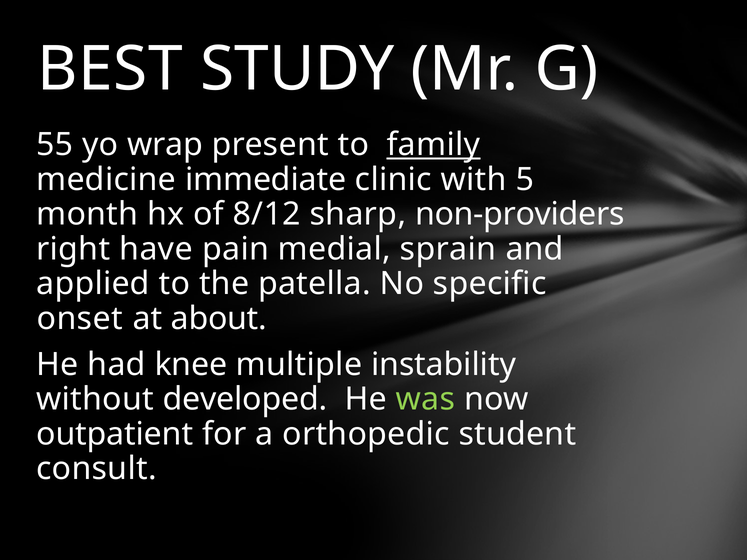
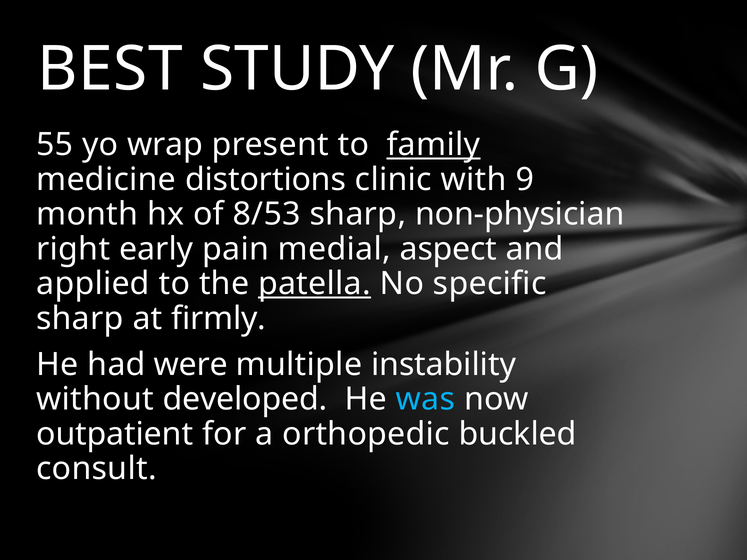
immediate: immediate -> distortions (266, 180)
5: 5 -> 9 (525, 180)
8/12: 8/12 -> 8/53 (267, 214)
non-providers: non-providers -> non-physician (520, 214)
have: have -> early (156, 249)
sprain: sprain -> aspect (448, 249)
patella underline: none -> present (314, 284)
onset: onset -> sharp (80, 319)
about: about -> firmly (219, 319)
knee: knee -> were (191, 365)
was colour: light green -> light blue (426, 399)
student: student -> buckled (518, 434)
